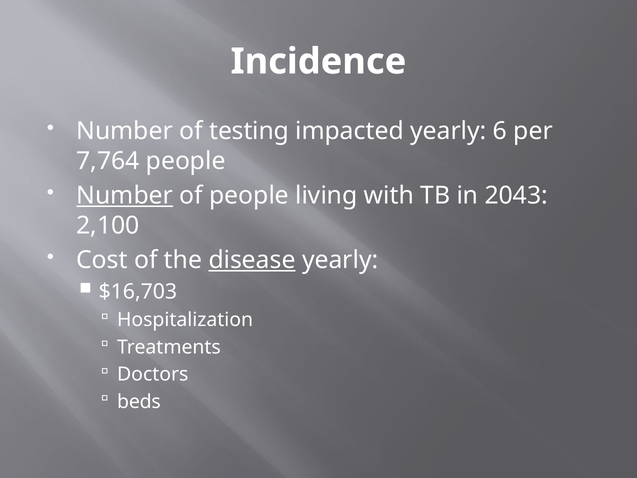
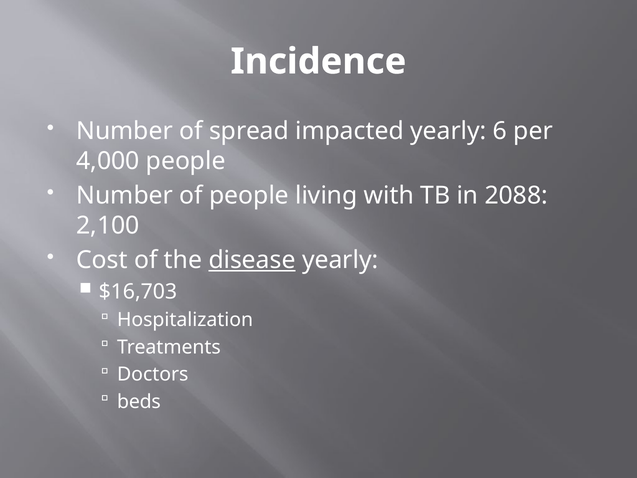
testing: testing -> spread (249, 131)
7,764: 7,764 -> 4,000 (108, 161)
Number underline: present -> none (125, 196)
2043: 2043 -> 2088 (516, 196)
